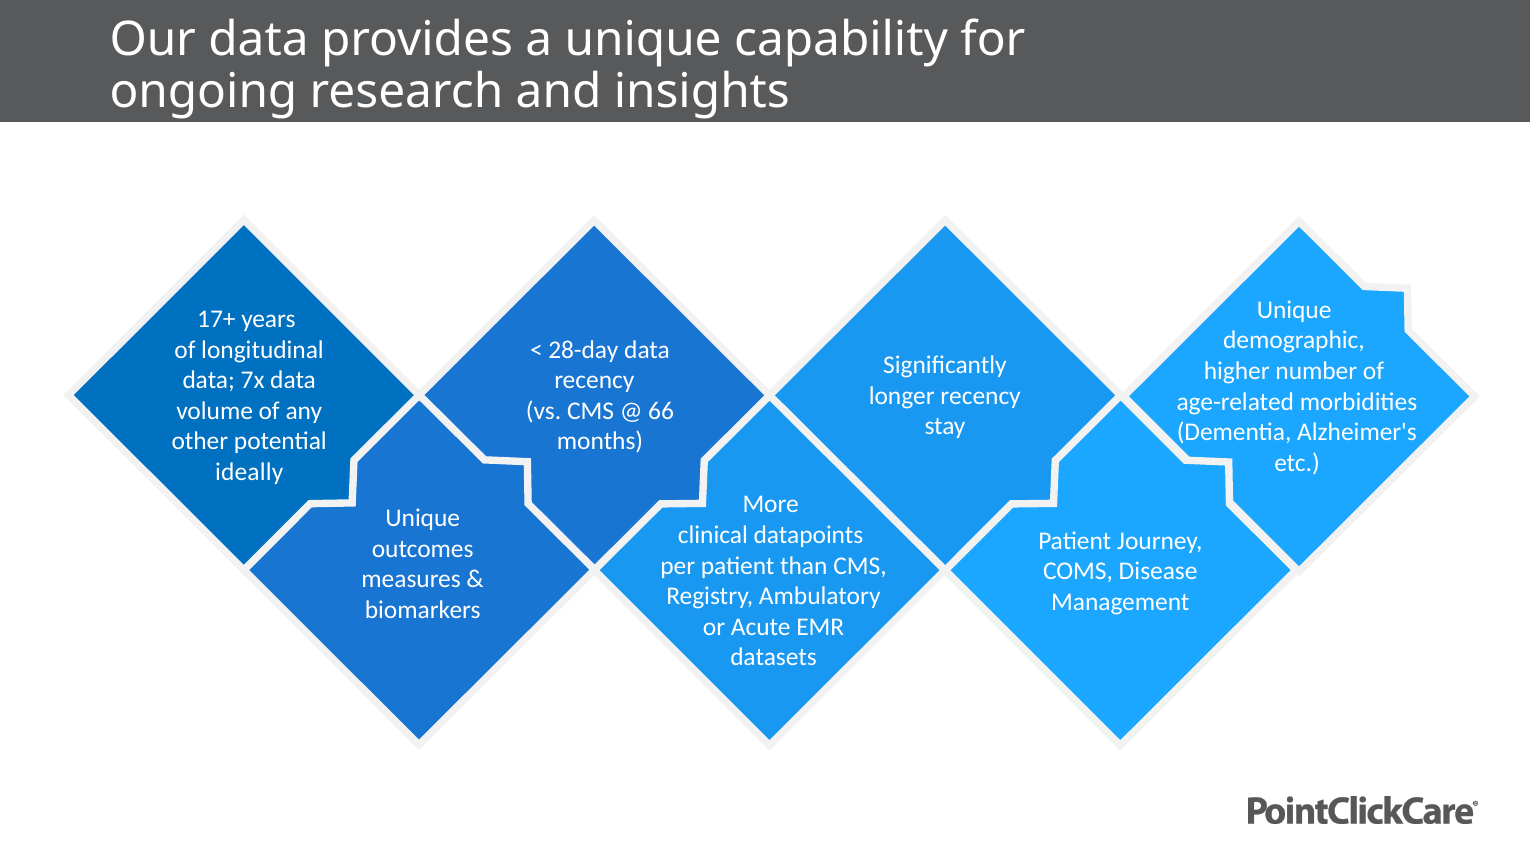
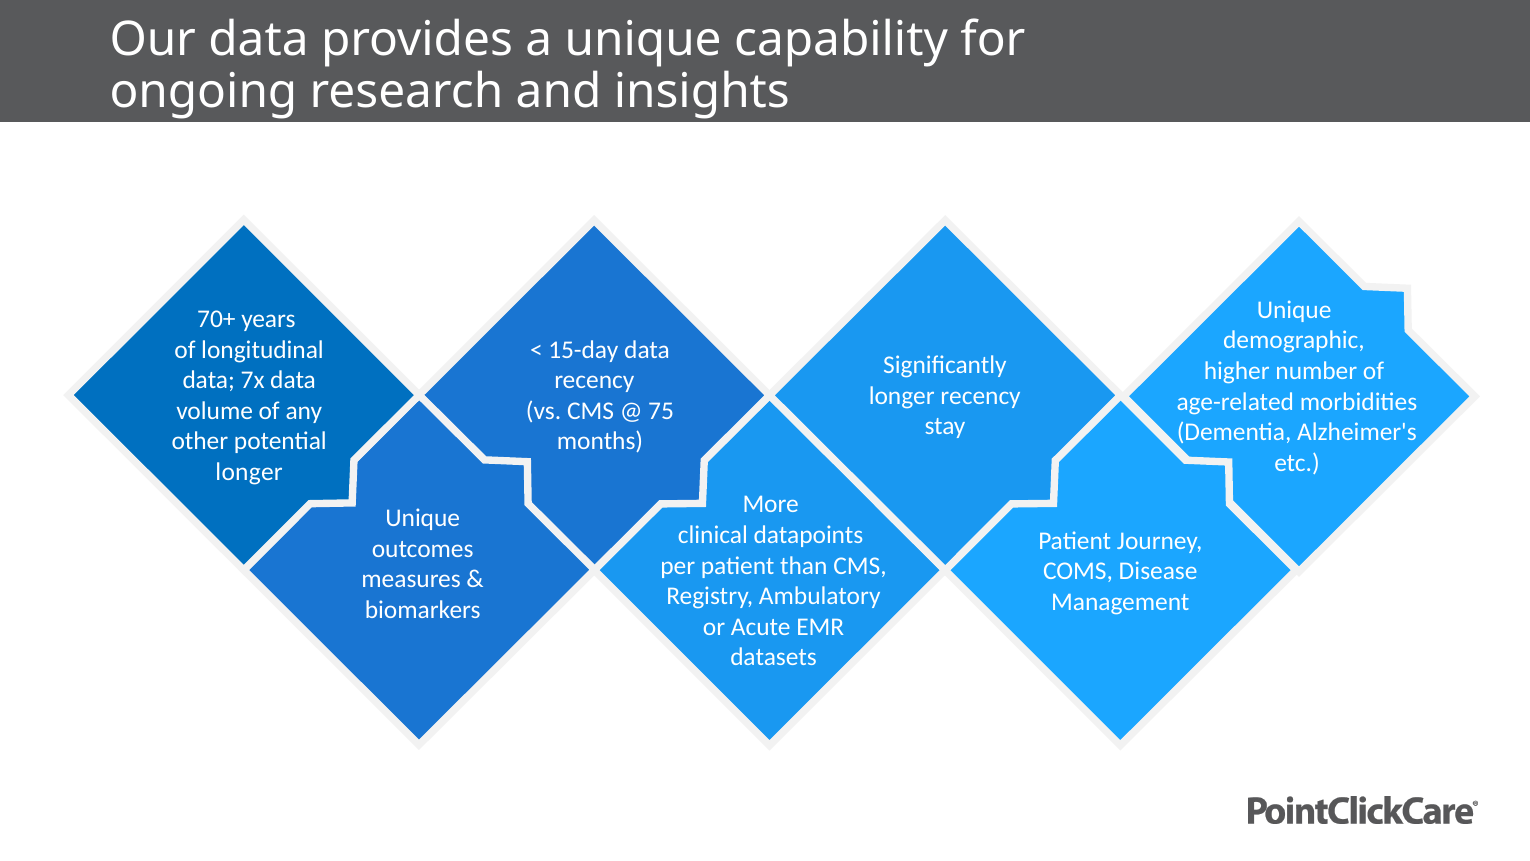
17+: 17+ -> 70+ (216, 319)
28-day: 28-day -> 15-day (583, 350)
66: 66 -> 75 (661, 411)
ideally: ideally -> longer (249, 472)
